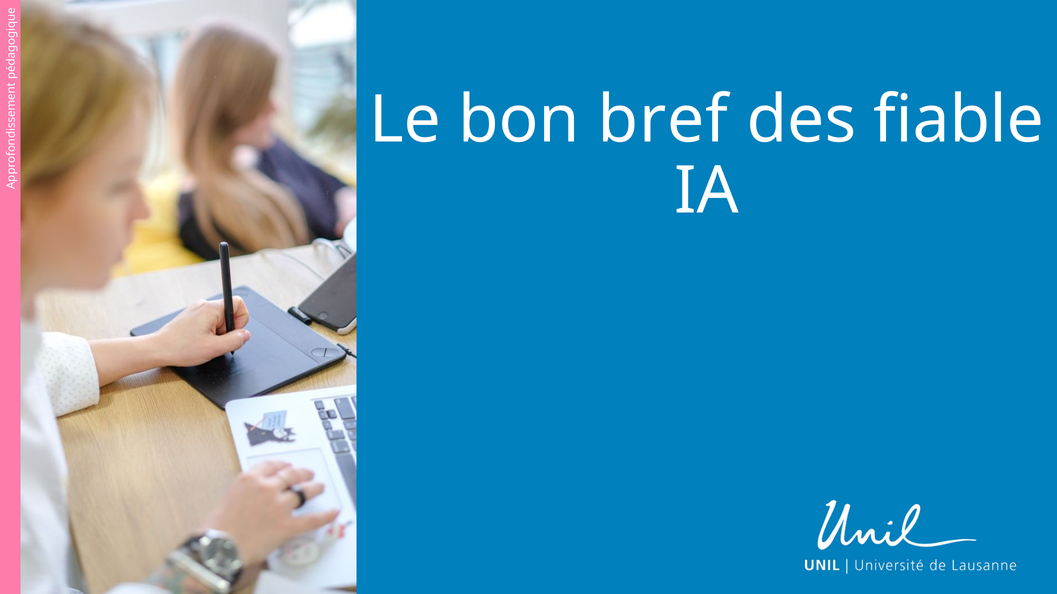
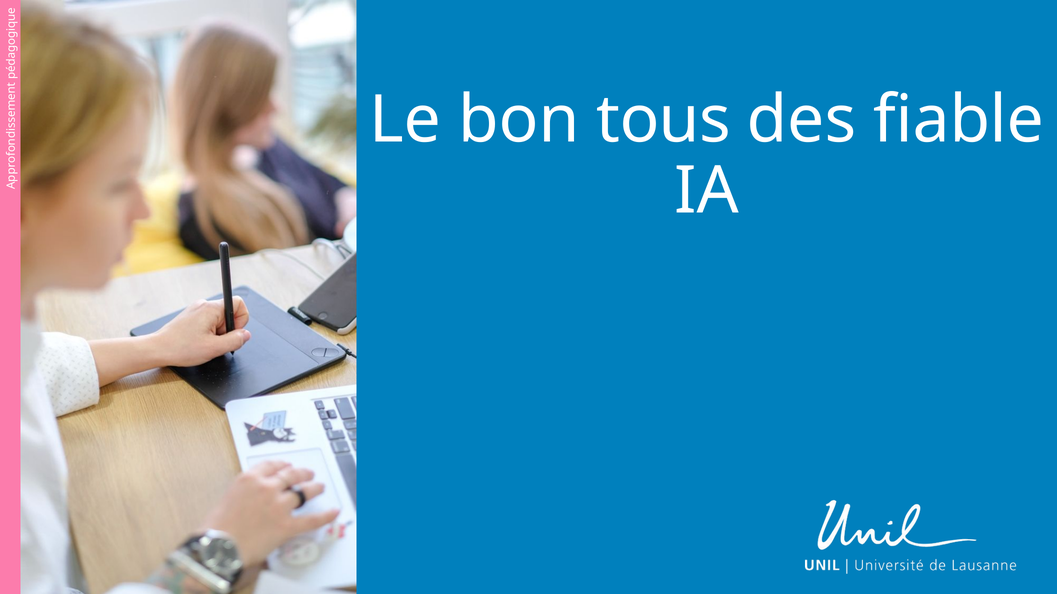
bref: bref -> tous (664, 120)
